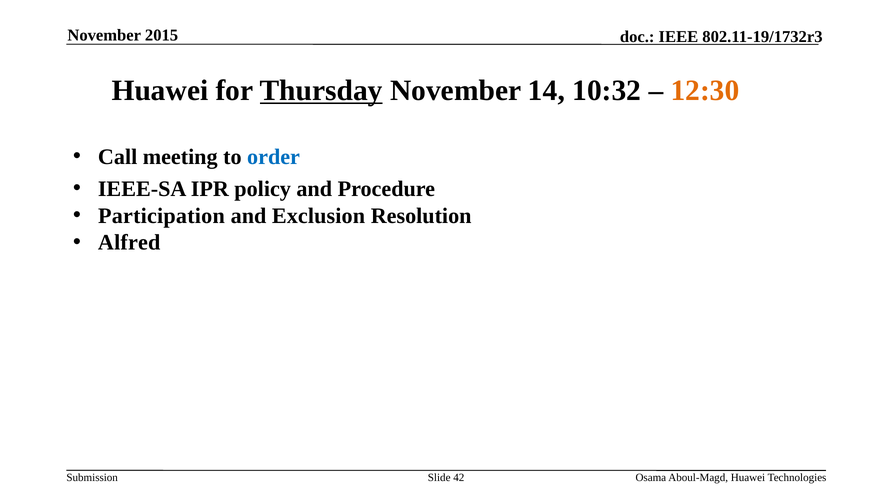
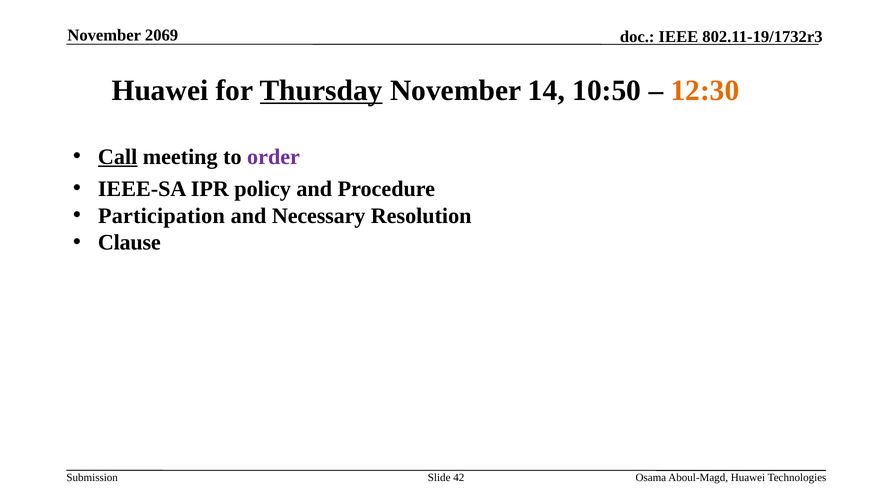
2015: 2015 -> 2069 (162, 35)
10:32: 10:32 -> 10:50 (607, 90)
Call underline: none -> present (118, 157)
order colour: blue -> purple (274, 157)
Exclusion: Exclusion -> Necessary (319, 216)
Alfred: Alfred -> Clause (129, 242)
